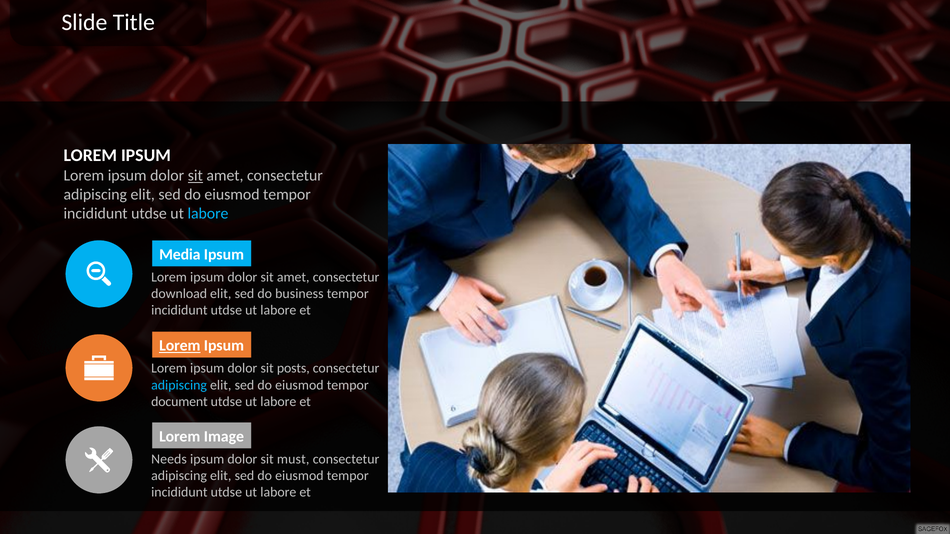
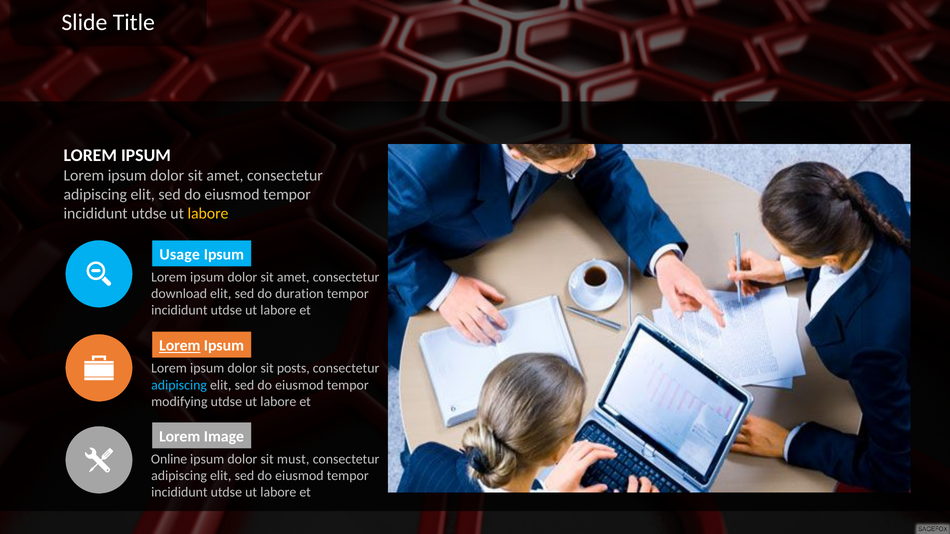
sit underline: present -> none (195, 176)
labore colour: light blue -> yellow (208, 214)
Media: Media -> Usage (180, 255)
business: business -> duration (299, 294)
document: document -> modifying (179, 402)
Needs: Needs -> Online (169, 460)
